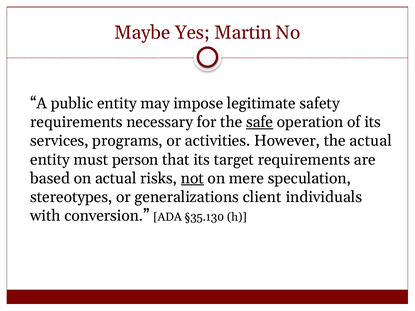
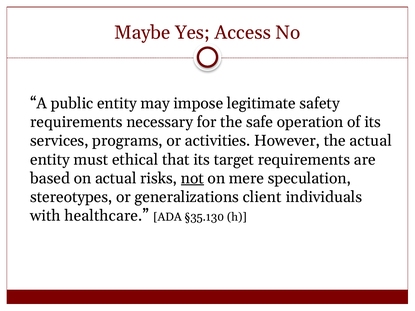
Martin: Martin -> Access (243, 33)
safe underline: present -> none (260, 122)
person: person -> ethical (135, 160)
conversion: conversion -> healthcare (107, 216)
